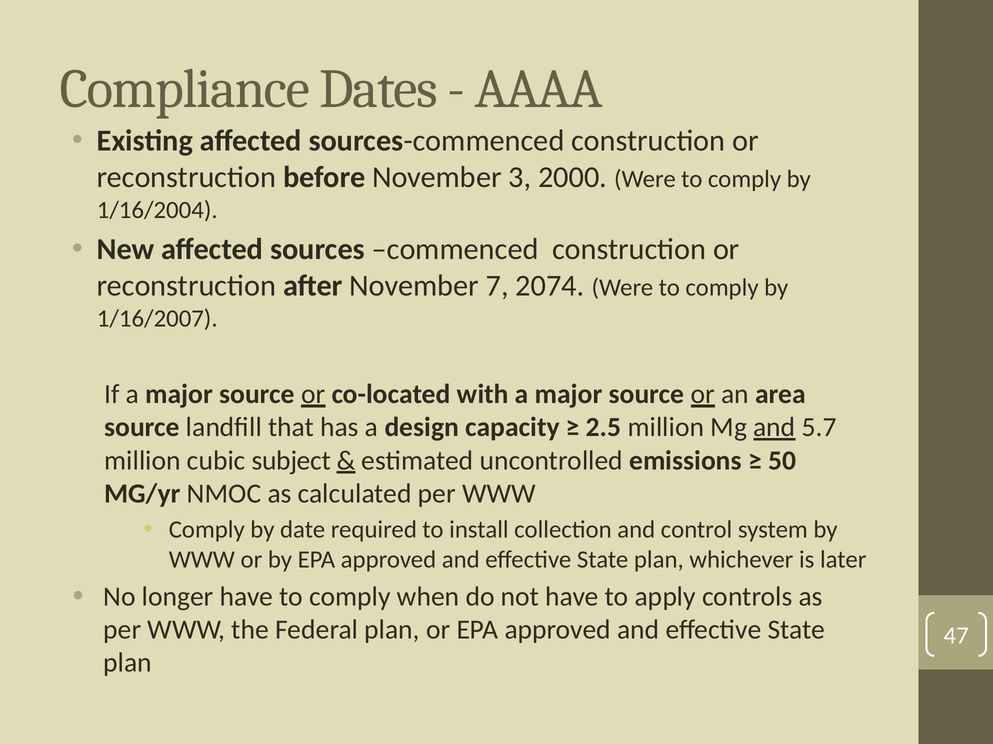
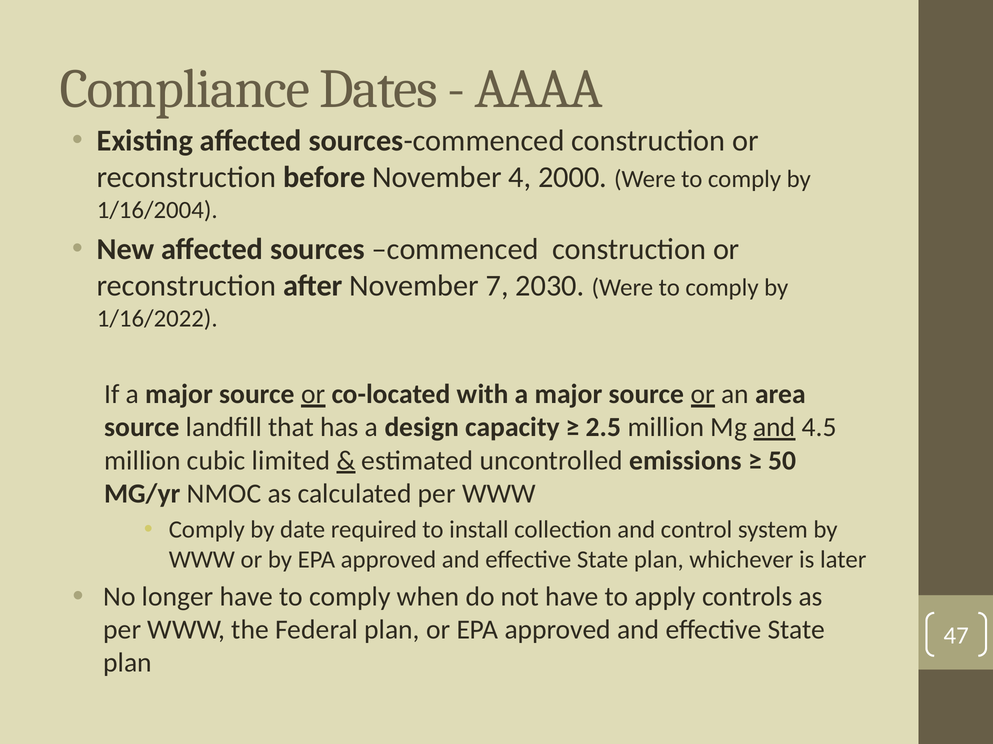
3: 3 -> 4 (520, 177)
2074: 2074 -> 2030 (550, 286)
1/16/2007: 1/16/2007 -> 1/16/2022 (157, 319)
5.7: 5.7 -> 4.5 (819, 428)
subject: subject -> limited (291, 461)
